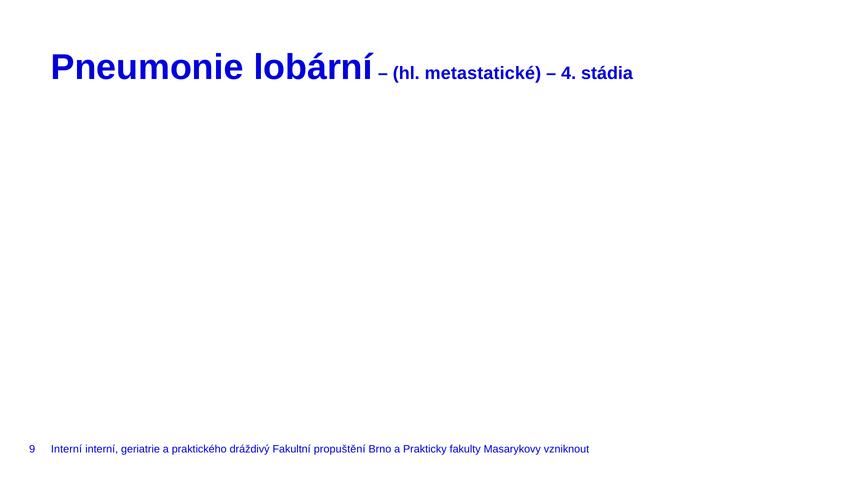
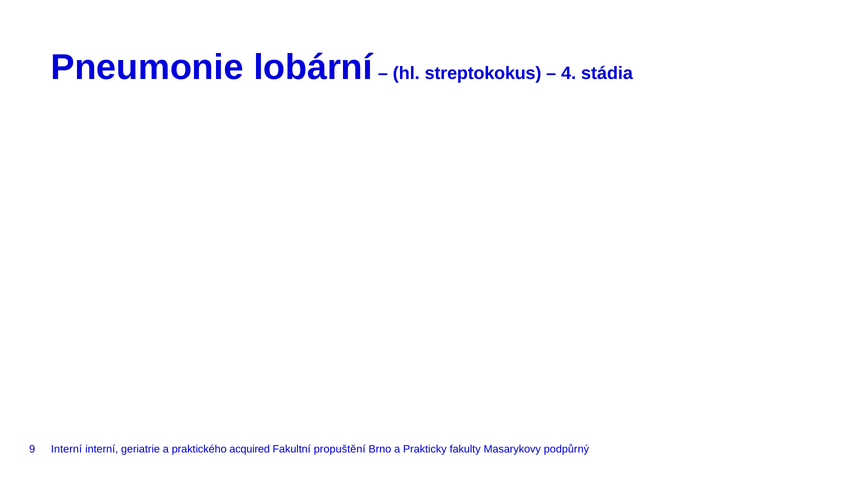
metastatické: metastatické -> streptokokus (483, 74)
dráždivý: dráždivý -> acquired (250, 449)
vzniknout: vzniknout -> podpůrný (566, 449)
